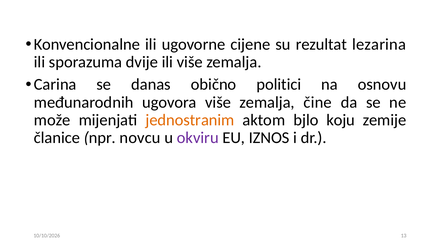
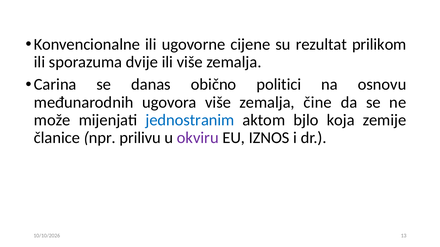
lezarina: lezarina -> prilikom (379, 44)
jednostranim colour: orange -> blue (190, 120)
koju: koju -> koja (341, 120)
novcu: novcu -> prilivu (140, 138)
